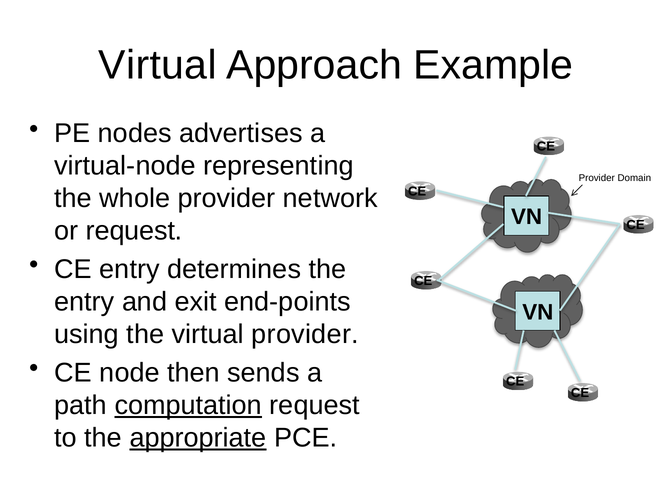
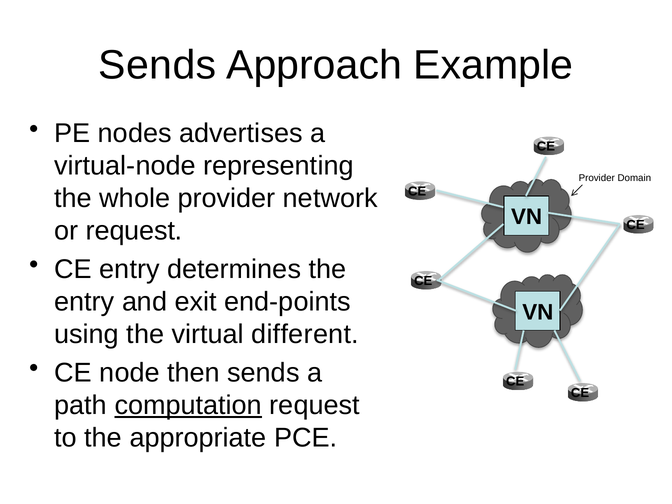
Virtual: Virtual -> Sends (157, 65)
virtual provider: provider -> different (305, 334)
appropriate underline: present -> none (198, 438)
